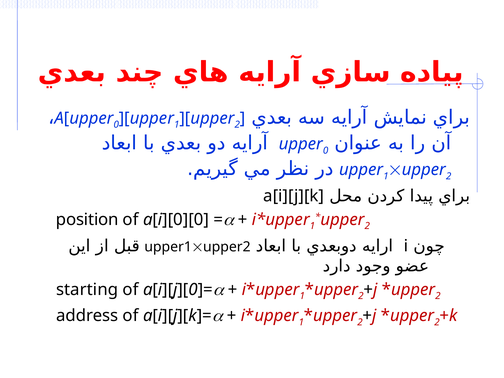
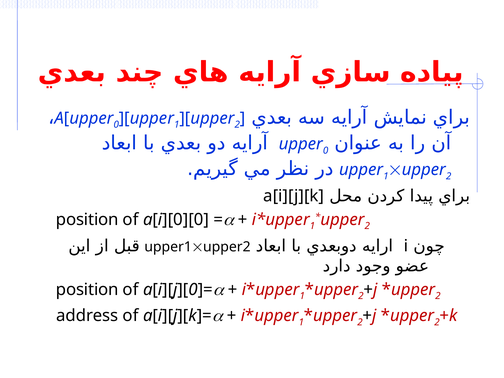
starting: starting -> position (87, 289)
